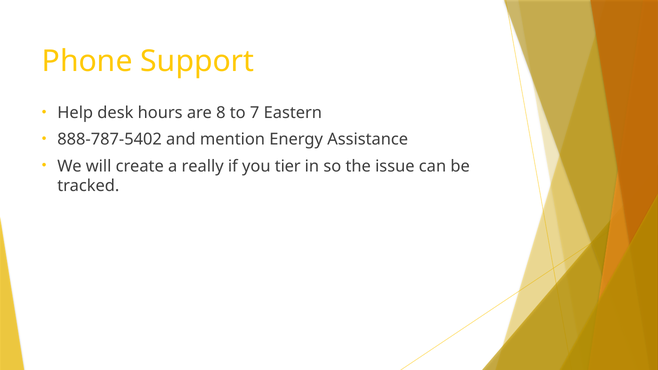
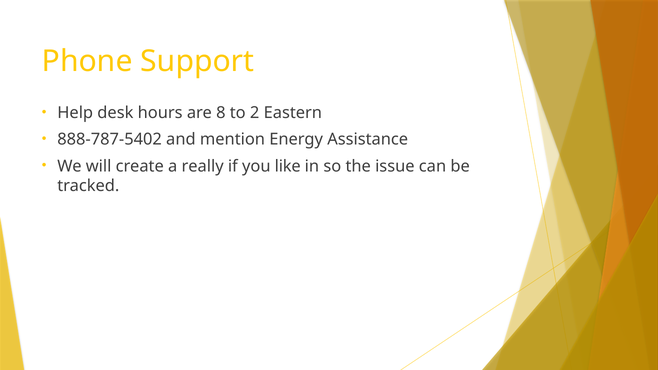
7: 7 -> 2 (255, 113)
tier: tier -> like (288, 166)
